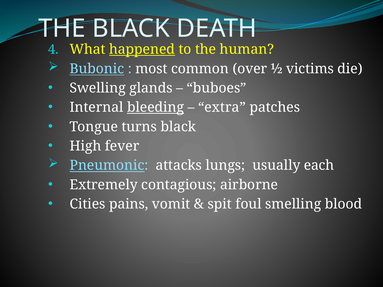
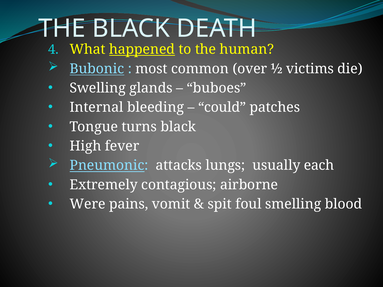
bleeding underline: present -> none (156, 107)
extra: extra -> could (222, 107)
Cities: Cities -> Were (88, 204)
